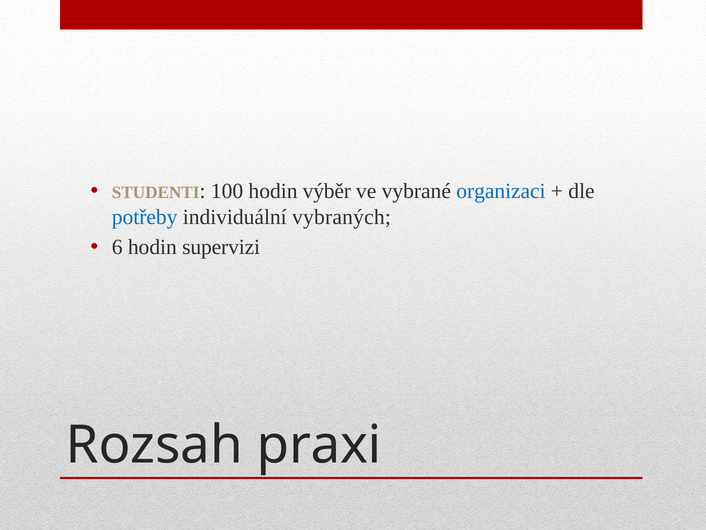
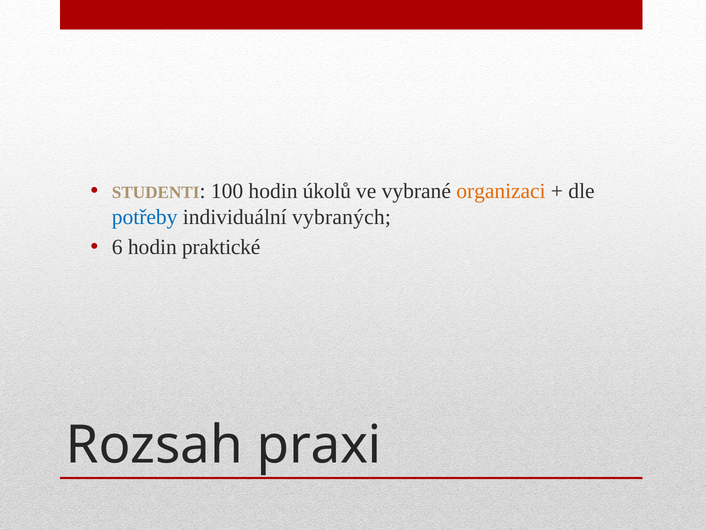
výběr: výběr -> úkolů (327, 191)
organizaci colour: blue -> orange (501, 191)
supervizi: supervizi -> praktické (221, 247)
